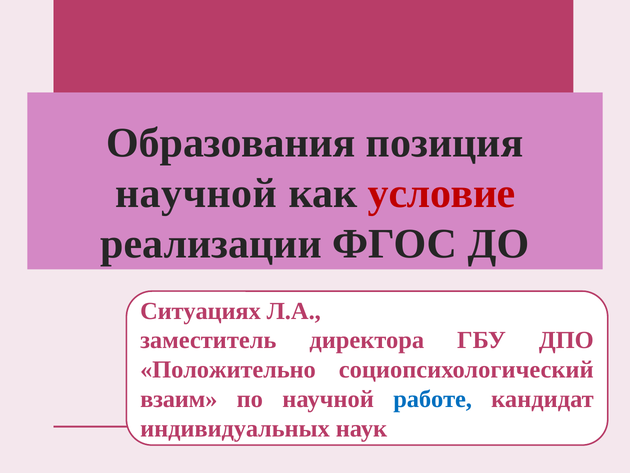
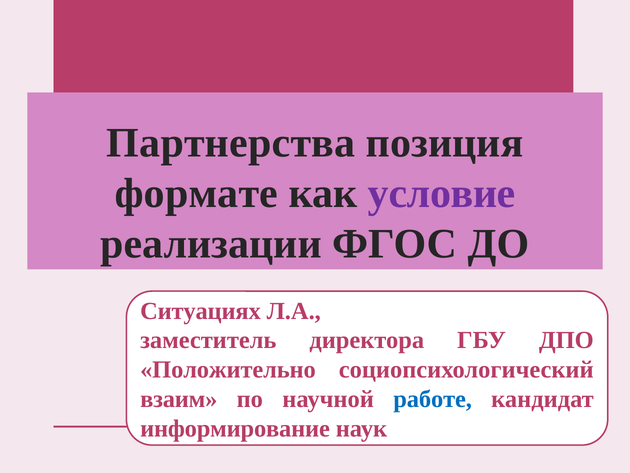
Образования: Образования -> Партнерства (231, 143)
научной: научной -> формате (196, 193)
условие colour: red -> purple (442, 193)
индивидуальных: индивидуальных -> информирование (235, 428)
